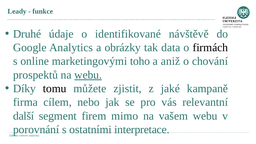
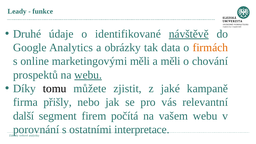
návštěvě underline: none -> present (189, 34)
firmách colour: black -> orange (210, 48)
marketingovými toho: toho -> měli (140, 61)
a aniž: aniž -> měli (171, 61)
cílem: cílem -> přišly (58, 102)
mimo: mimo -> počítá (125, 116)
